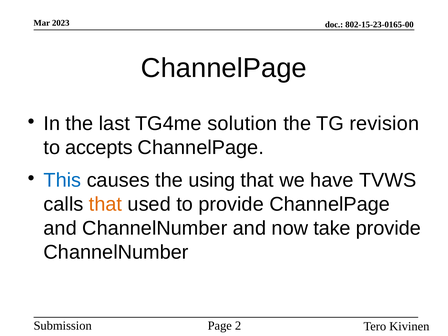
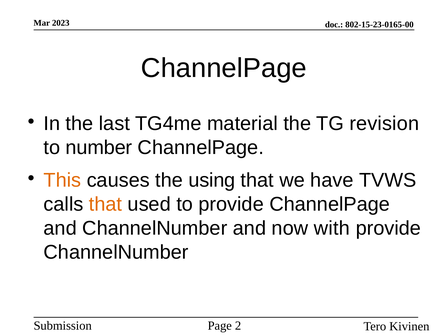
solution: solution -> material (242, 124)
accepts: accepts -> number (99, 148)
This colour: blue -> orange (62, 180)
take: take -> with (332, 228)
